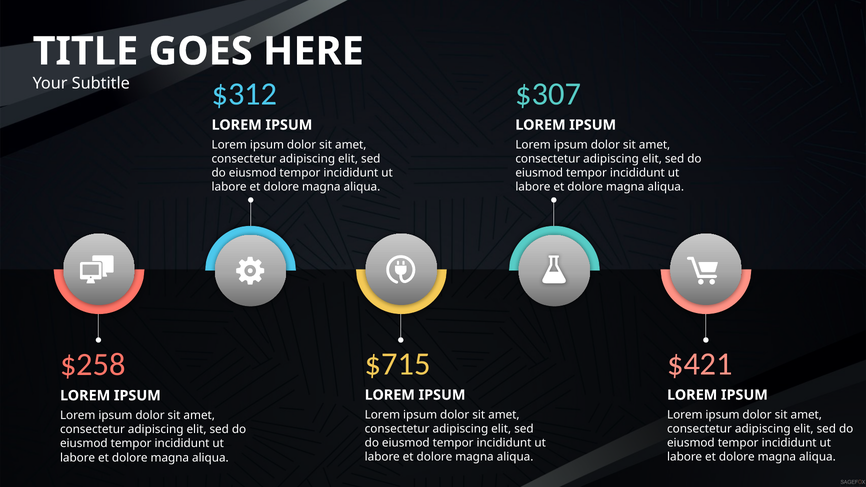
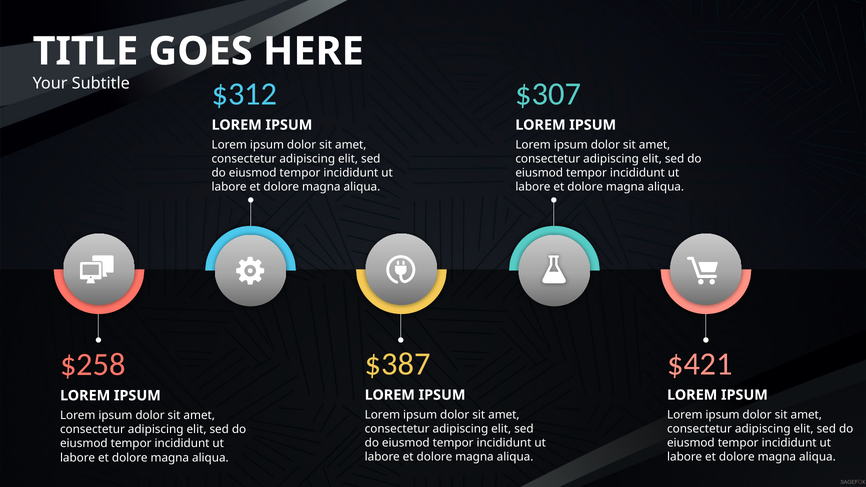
$715: $715 -> $387 (398, 364)
